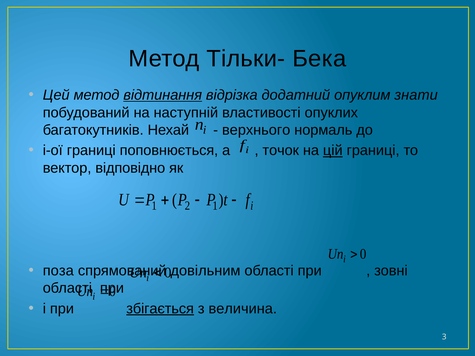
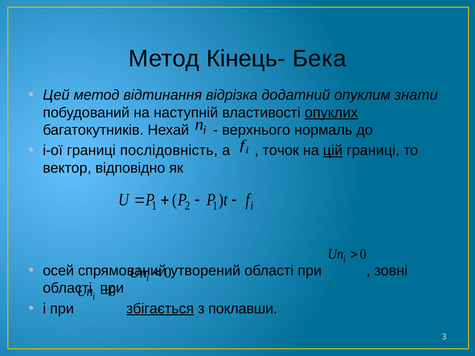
Тільки-: Тільки- -> Кінець- (246, 59)
відтинання underline: present -> none (163, 95)
опуклих underline: none -> present (331, 113)
поповнюється: поповнюється -> послідовність (169, 151)
поза: поза -> осей (58, 271)
довільним: довільним -> утворений (206, 271)
величина: величина -> поклавши (243, 309)
